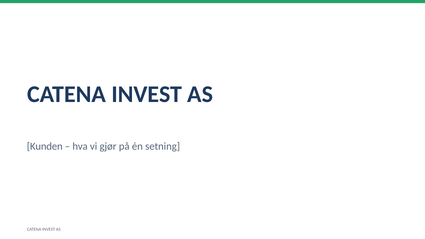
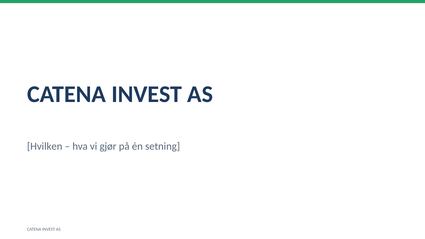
Kunden: Kunden -> Hvilken (45, 146)
